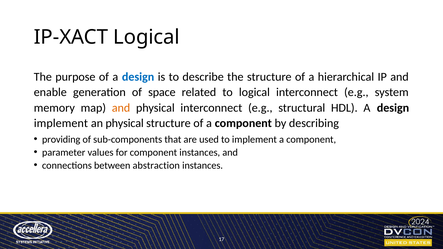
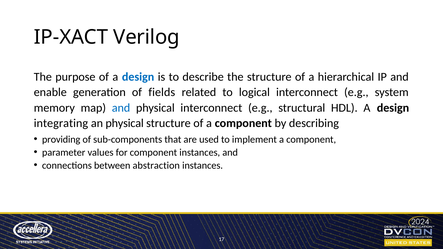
IP-XACT Logical: Logical -> Verilog (147, 37)
space: space -> fields (162, 92)
and colour: orange -> blue (121, 108)
implement: implement -> integrating (61, 123)
